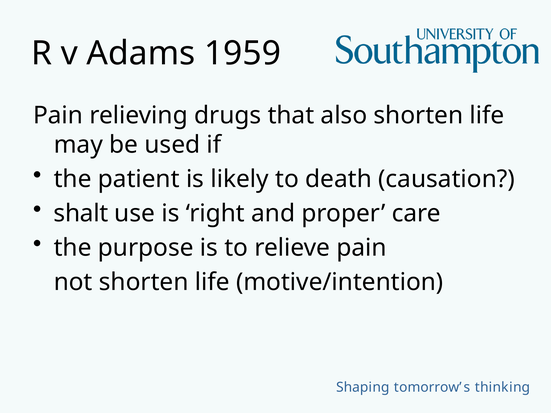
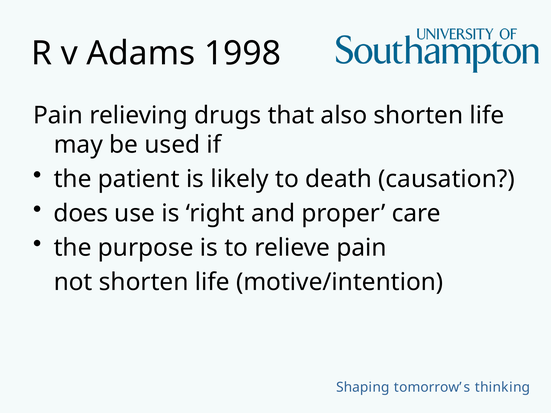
1959: 1959 -> 1998 (243, 53)
shalt: shalt -> does (81, 214)
